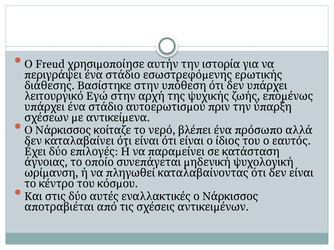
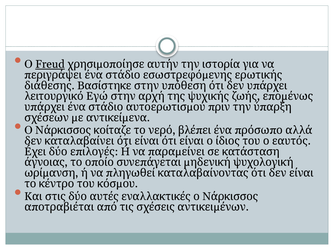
Freud underline: none -> present (50, 64)
